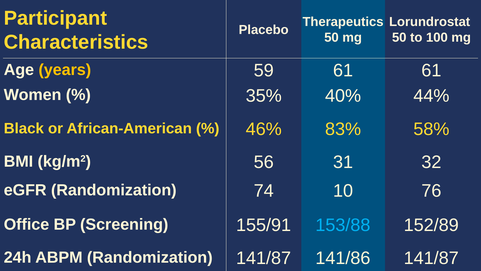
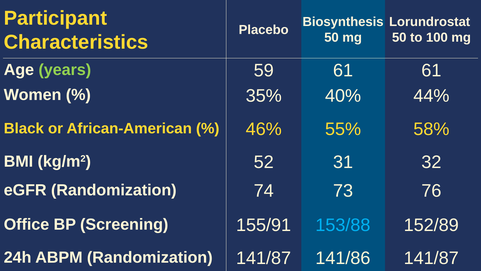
Therapeutics: Therapeutics -> Biosynthesis (343, 22)
years colour: yellow -> light green (65, 70)
83%: 83% -> 55% (343, 129)
56: 56 -> 52 (264, 162)
10: 10 -> 73 (343, 191)
